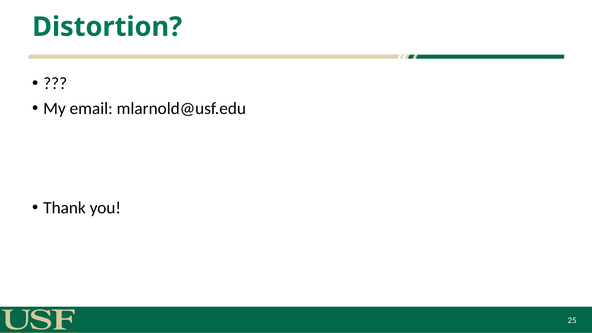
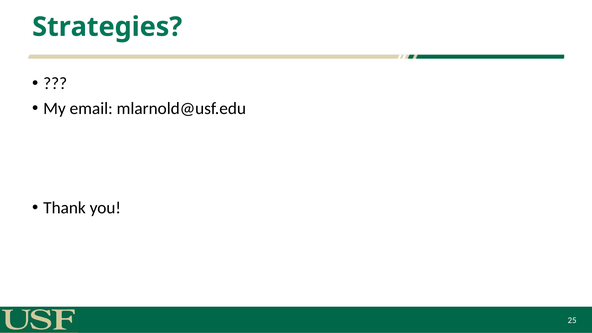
Distortion: Distortion -> Strategies (107, 27)
